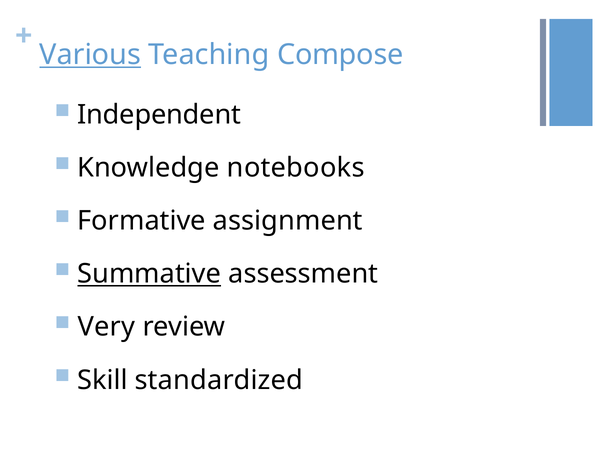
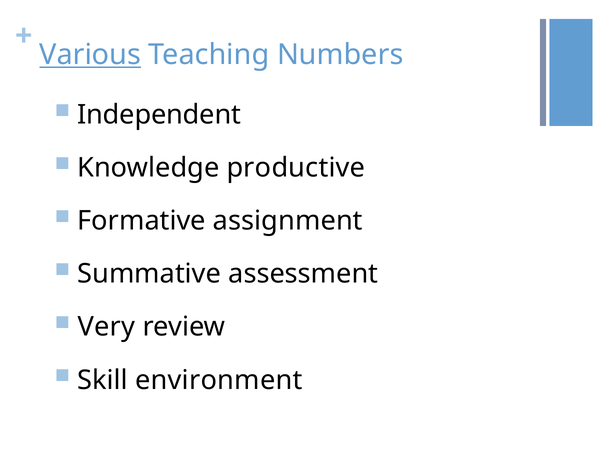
Compose: Compose -> Numbers (340, 55)
notebooks: notebooks -> productive (296, 168)
Summative underline: present -> none (149, 274)
standardized: standardized -> environment (219, 380)
